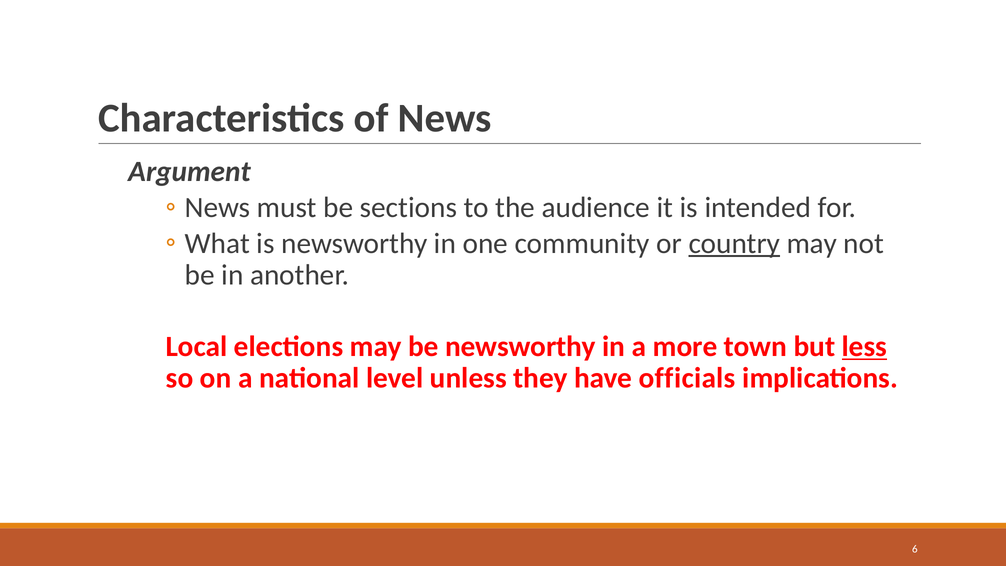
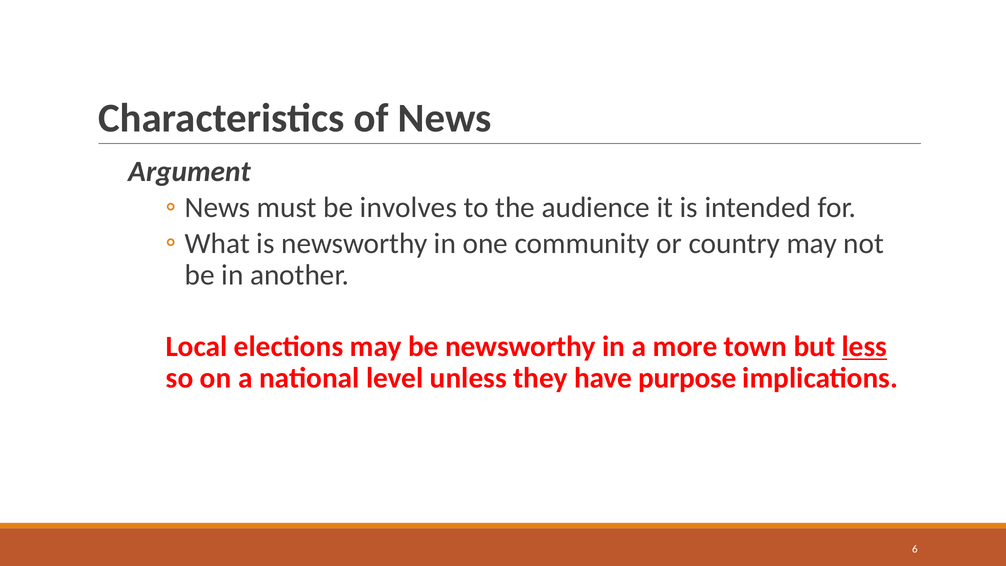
sections: sections -> involves (408, 208)
country underline: present -> none (734, 243)
officials: officials -> purpose (687, 378)
